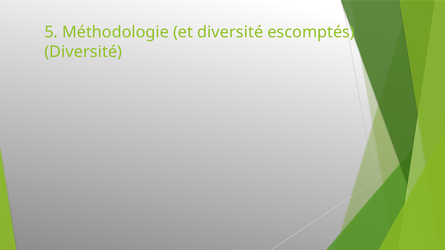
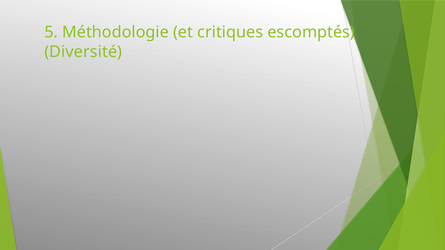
et diversité: diversité -> critiques (230, 32)
